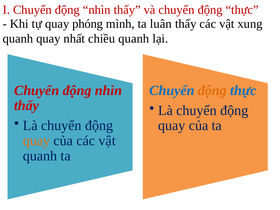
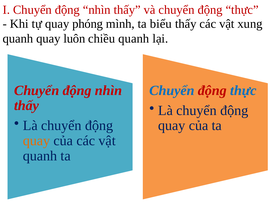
luân: luân -> biểu (161, 24)
nhất: nhất -> luôn (74, 39)
động colour: orange -> red (212, 90)
